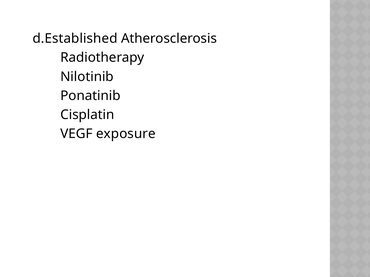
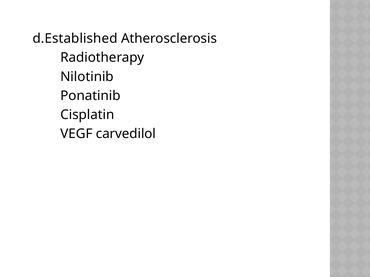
exposure: exposure -> carvedilol (126, 134)
